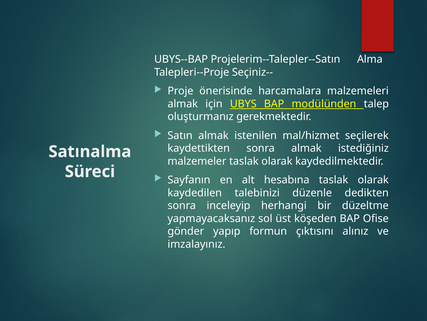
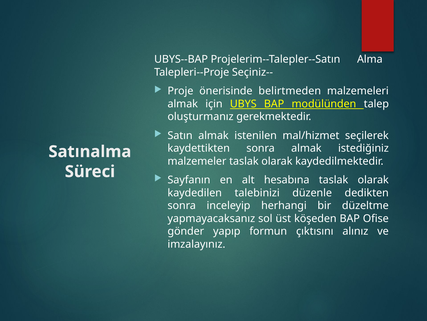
harcamalara: harcamalara -> belirtmeden (290, 91)
